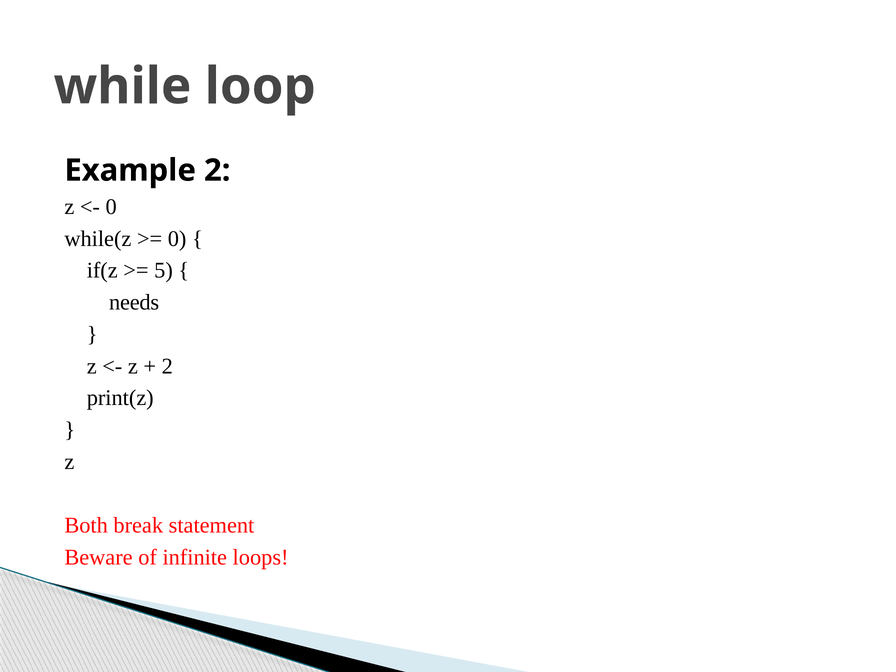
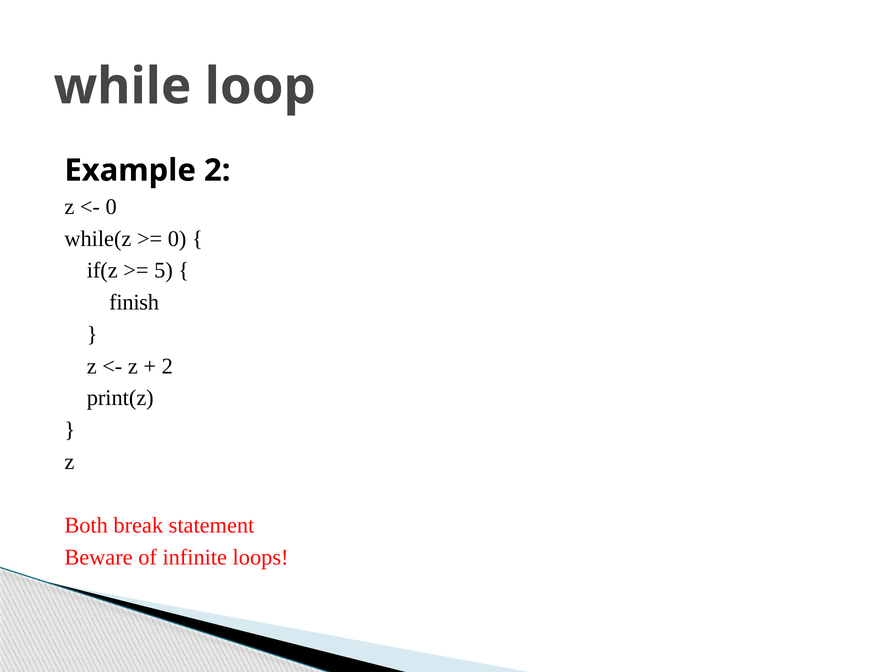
needs: needs -> finish (134, 302)
